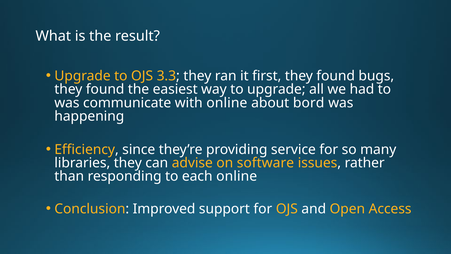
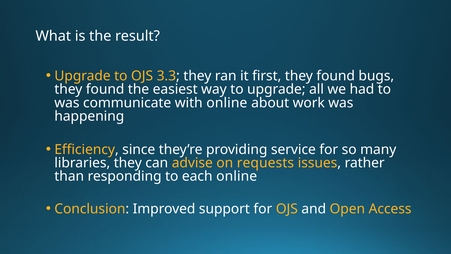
bord: bord -> work (309, 103)
software: software -> requests (265, 163)
